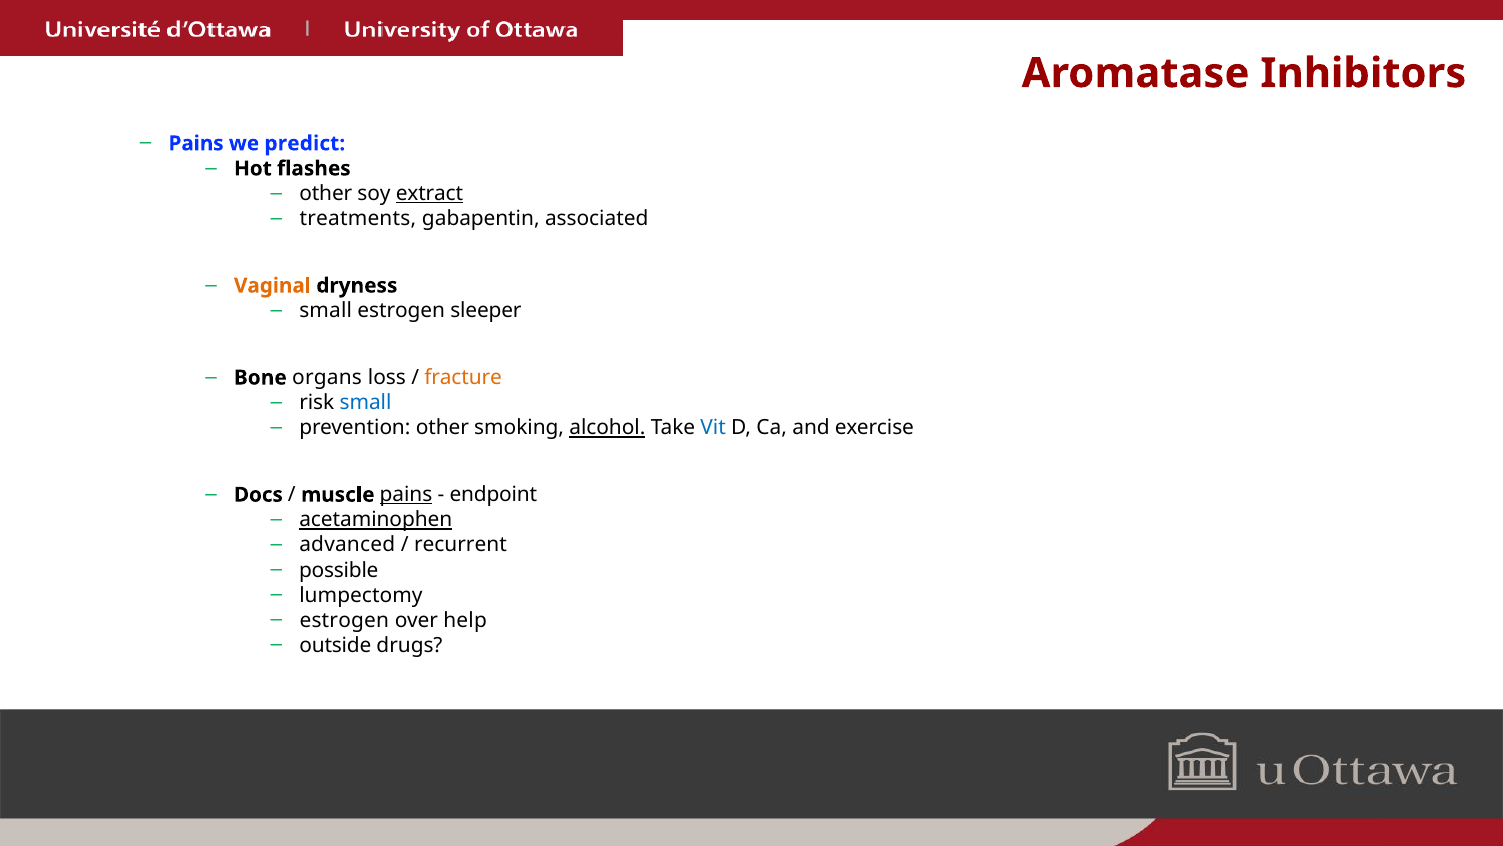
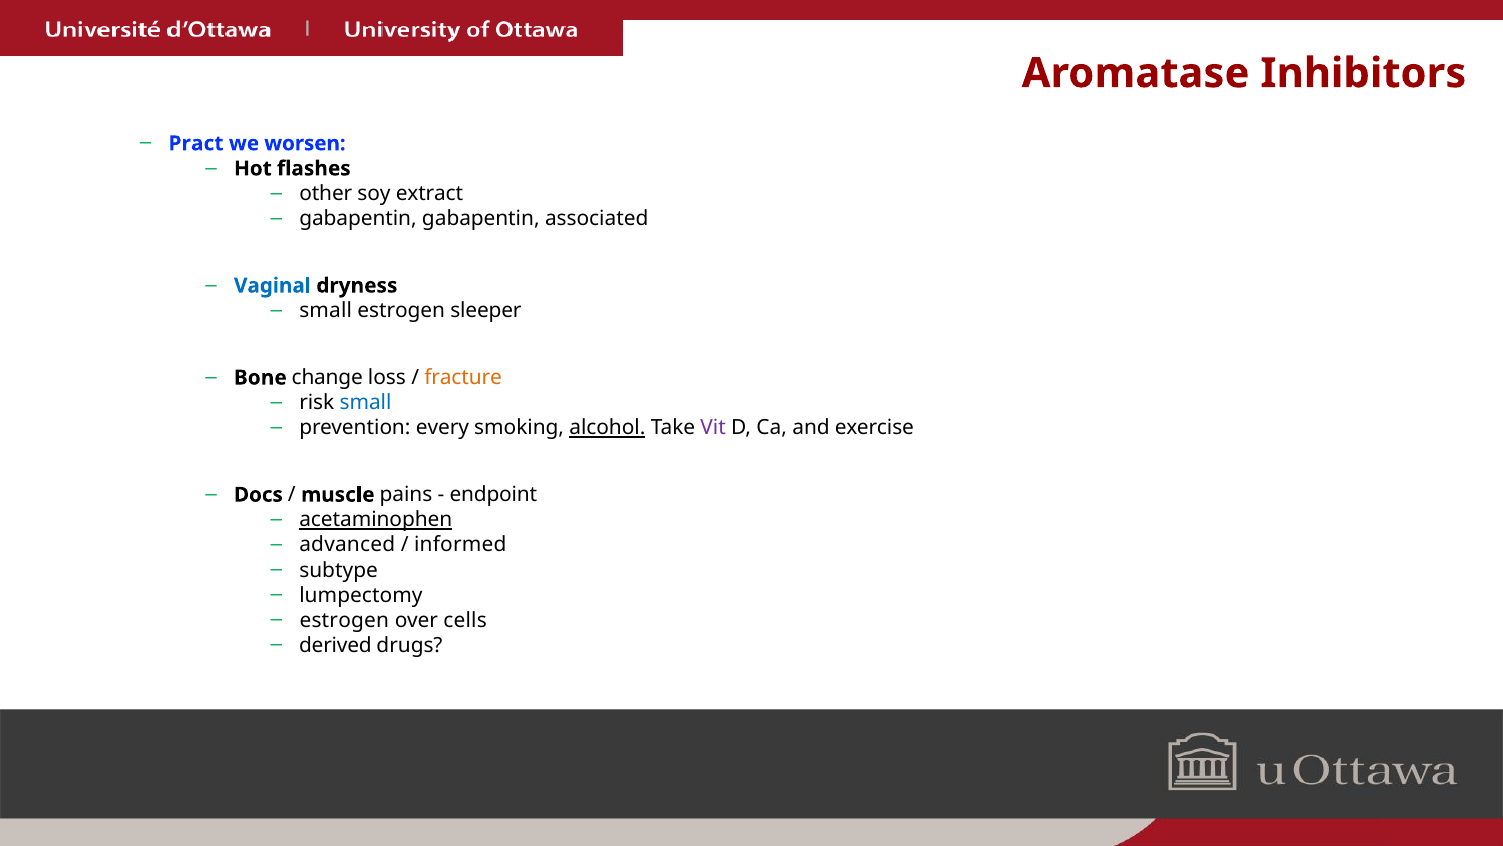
Pains: Pains -> Pract (196, 143)
predict: predict -> worsen (305, 143)
extract underline: present -> none (429, 194)
treatments: treatments -> gabapentin (358, 219)
Vaginal colour: orange -> blue (272, 285)
organs: organs -> change (327, 377)
prevention other: other -> every (442, 428)
Vit colour: blue -> purple (713, 428)
pains underline: present -> none (406, 494)
recurrent: recurrent -> informed (460, 545)
possible: possible -> subtype (339, 570)
help: help -> cells (465, 620)
outside: outside -> derived (335, 645)
